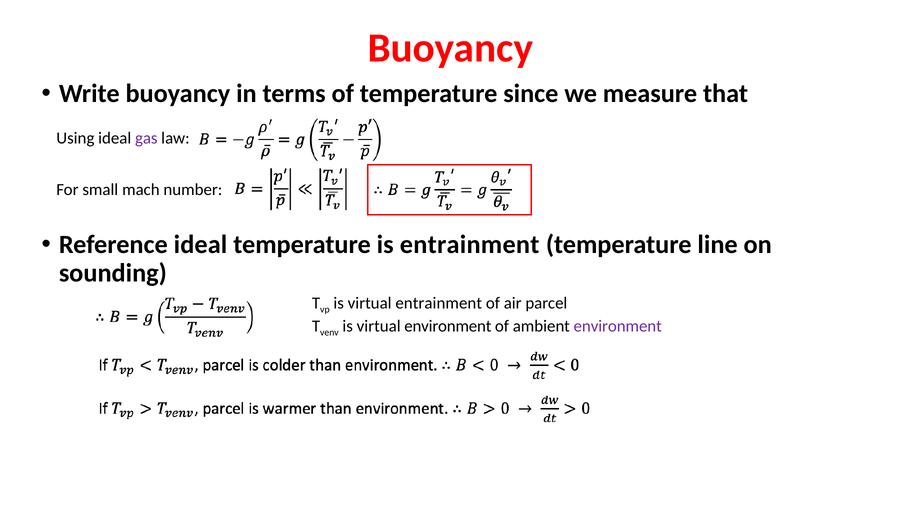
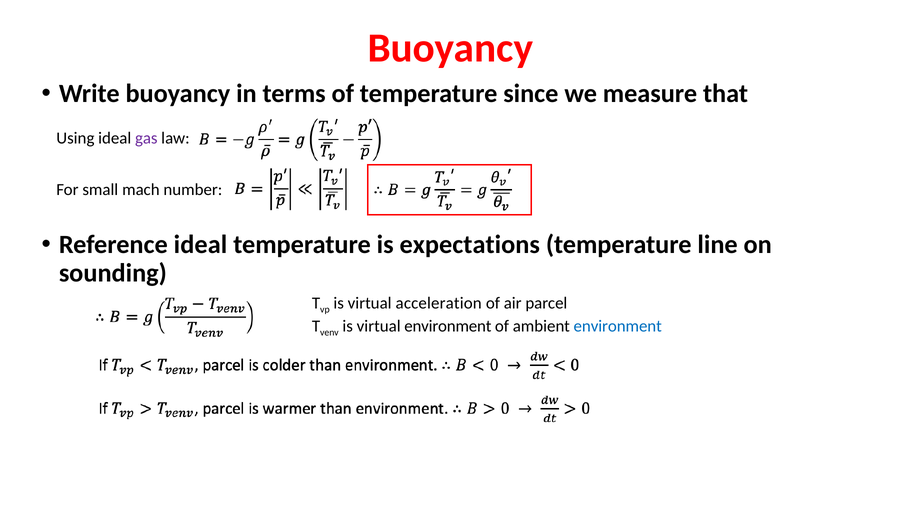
is entrainment: entrainment -> expectations (470, 245)
virtual entrainment: entrainment -> acceleration (439, 303)
environment colour: purple -> blue (618, 326)
